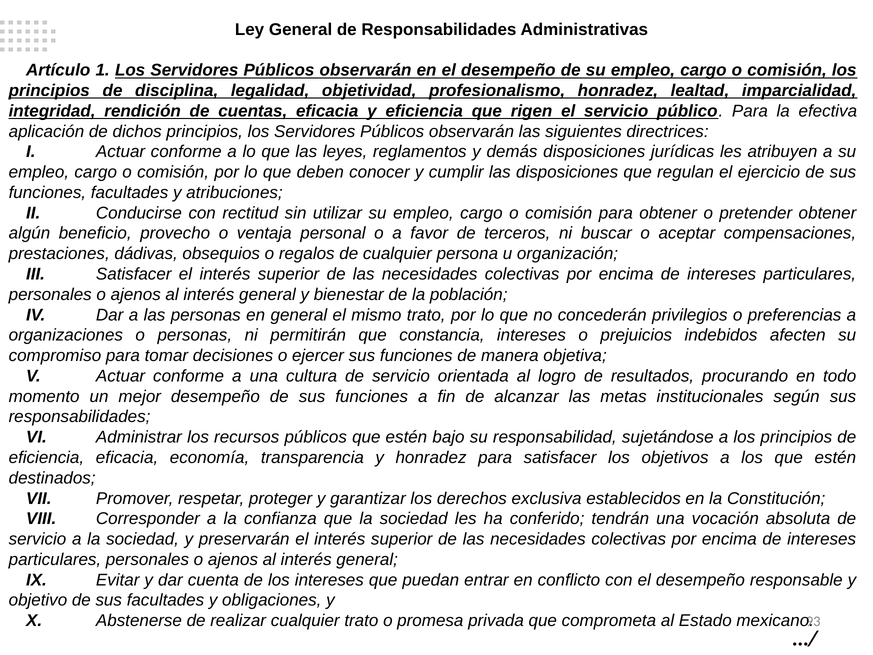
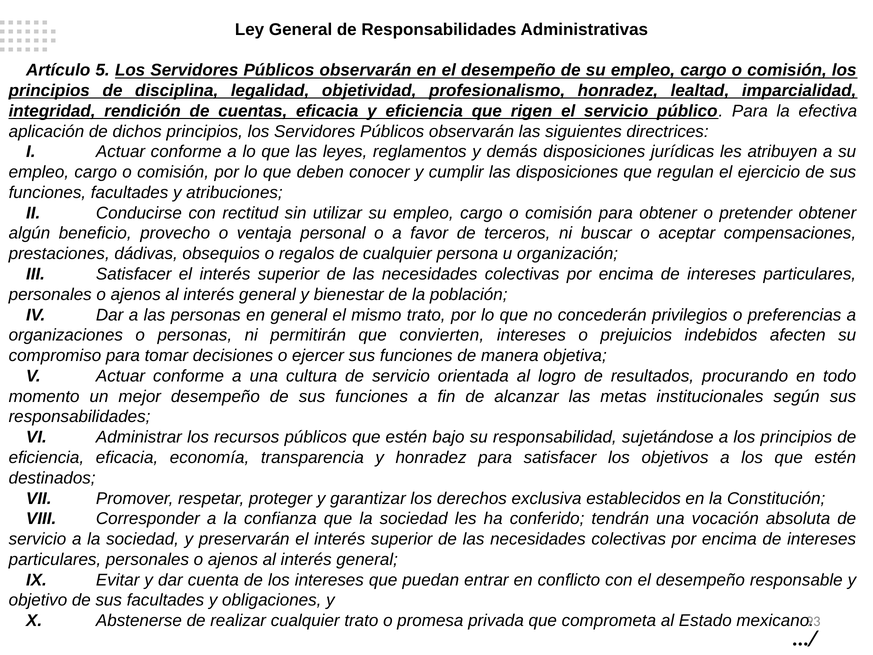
1: 1 -> 5 (103, 70)
constancia: constancia -> convierten (442, 335)
